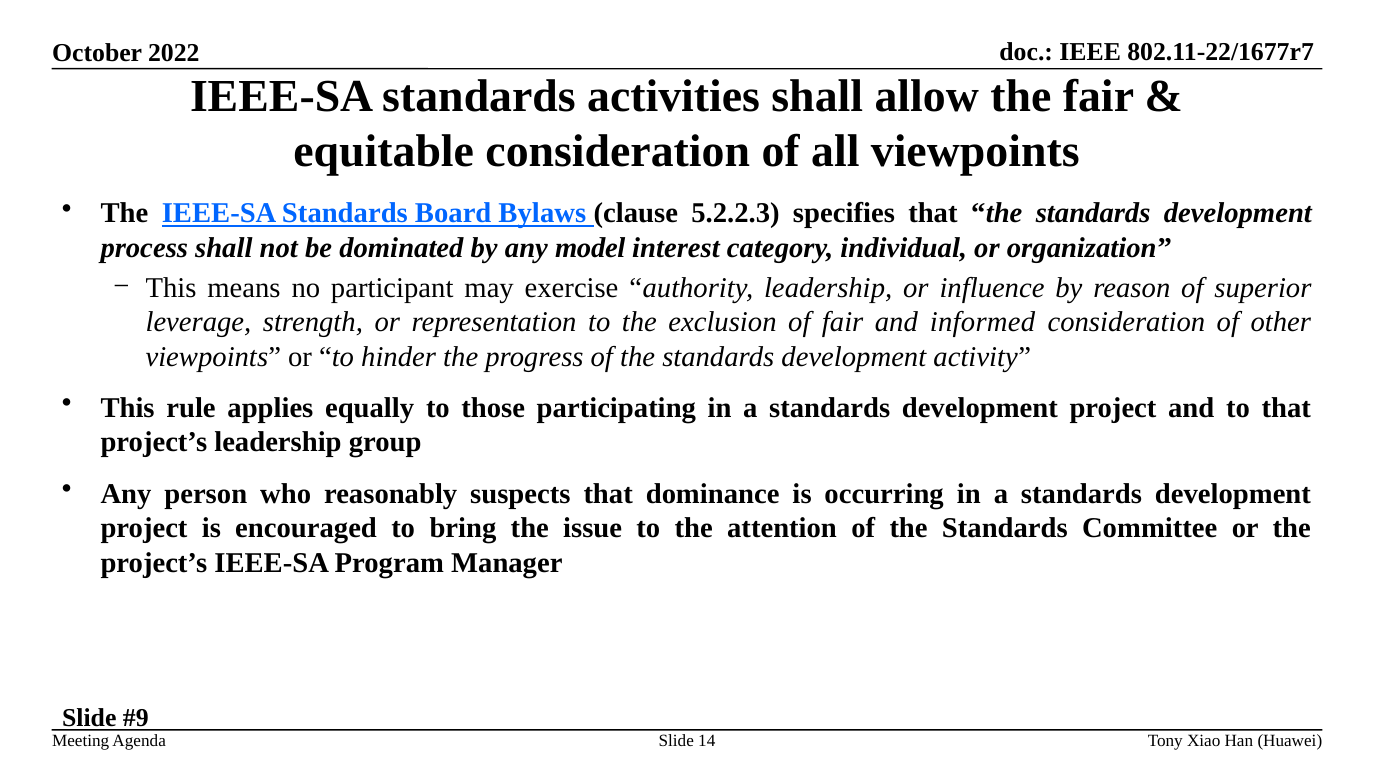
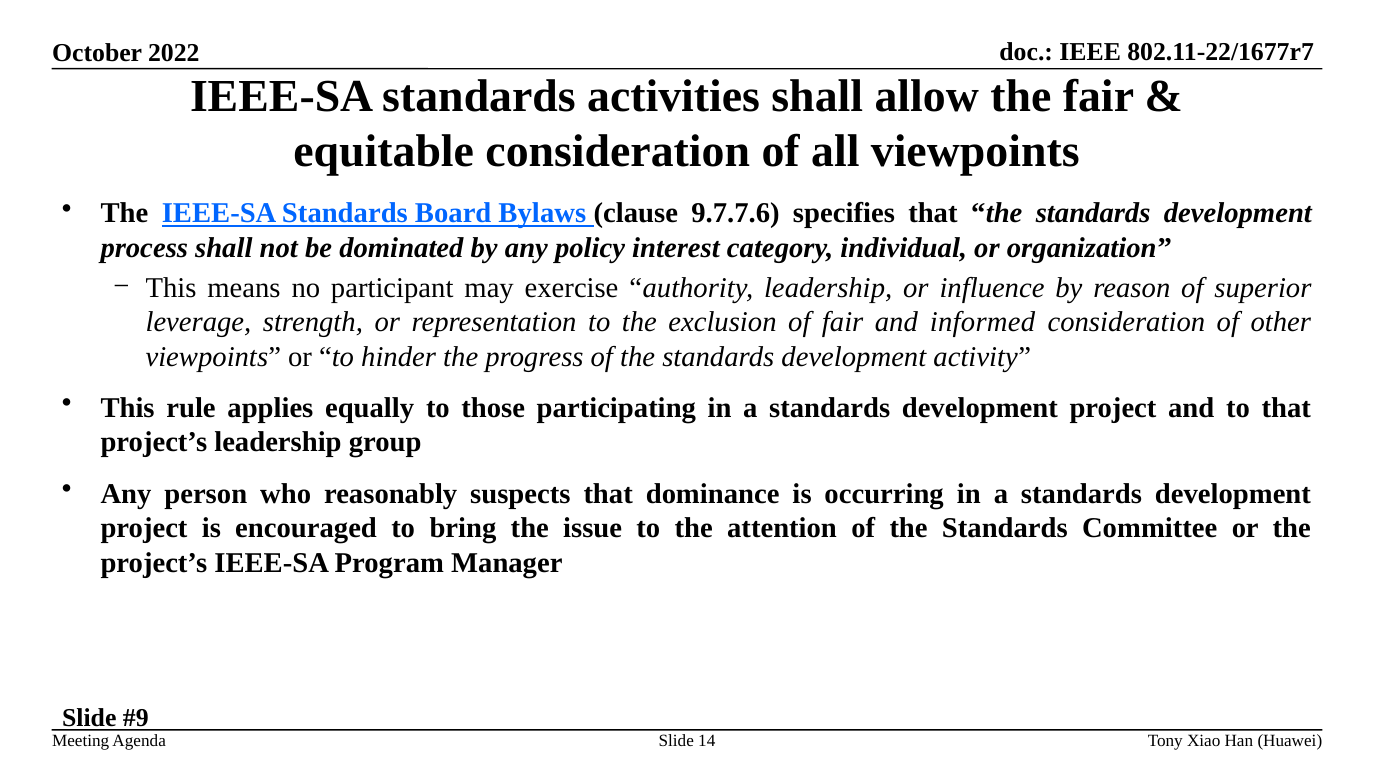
5.2.2.3: 5.2.2.3 -> 9.7.7.6 (736, 213)
model: model -> policy (590, 248)
